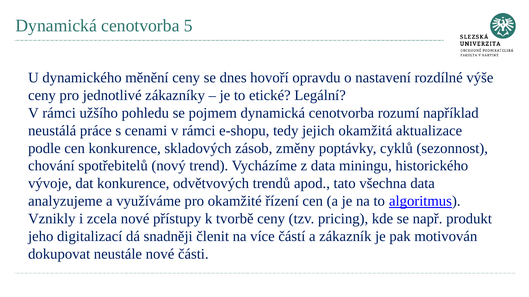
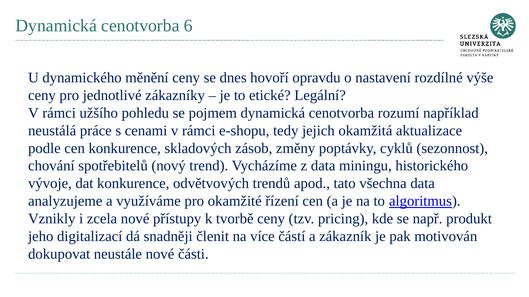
5: 5 -> 6 (188, 26)
